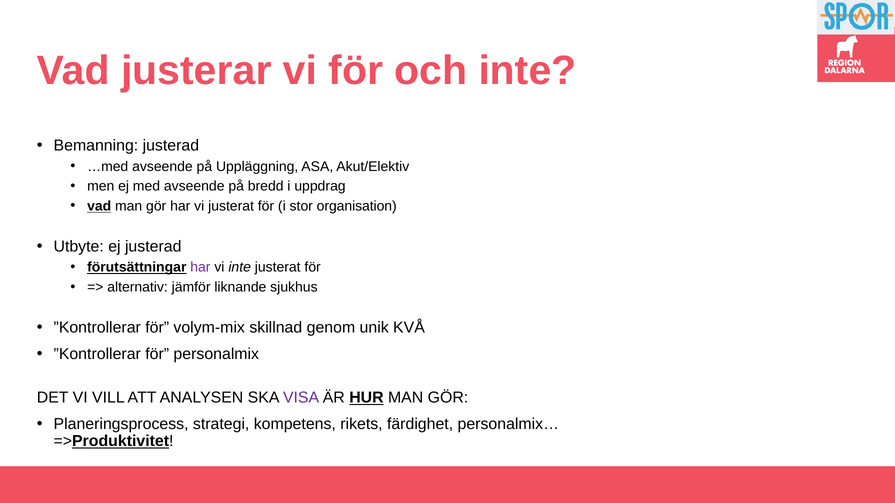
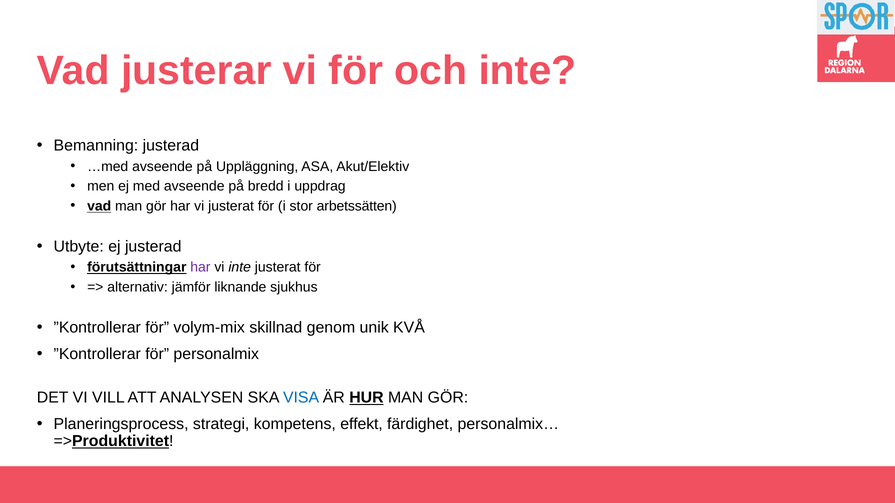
organisation: organisation -> arbetssätten (357, 206)
VISA colour: purple -> blue (301, 398)
rikets: rikets -> effekt (362, 424)
